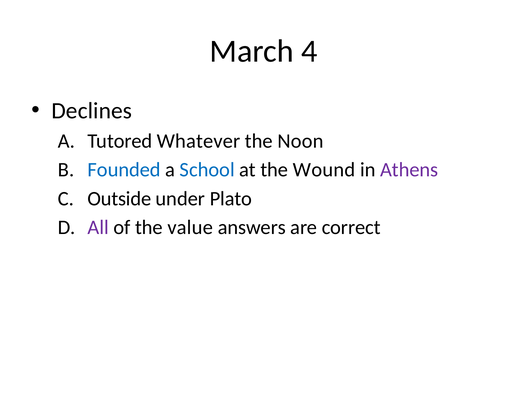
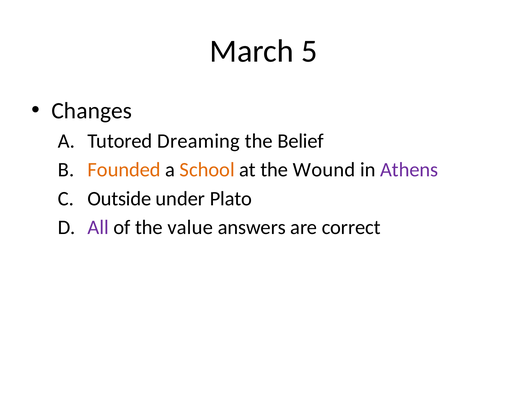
4: 4 -> 5 (309, 51)
Declines: Declines -> Changes (92, 111)
Whatever: Whatever -> Dreaming (199, 141)
Noon: Noon -> Belief (301, 141)
Founded colour: blue -> orange (124, 170)
School colour: blue -> orange (207, 170)
